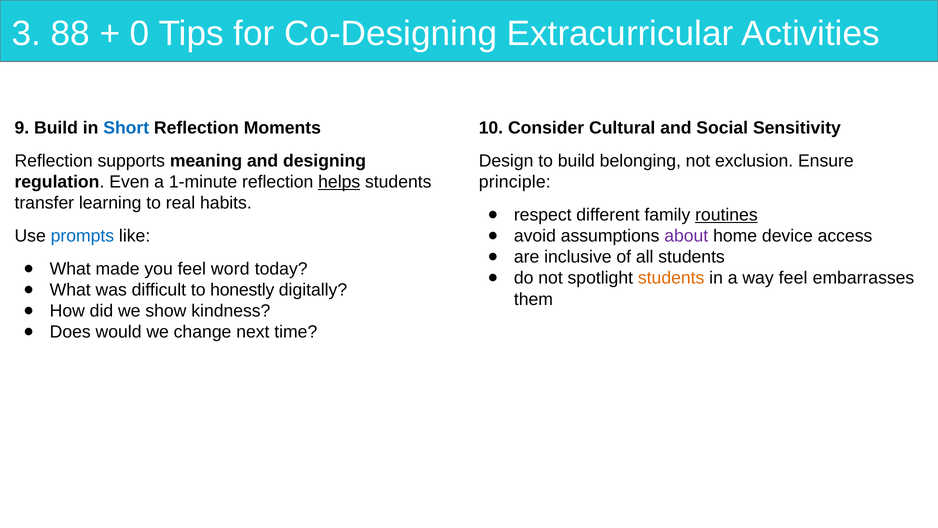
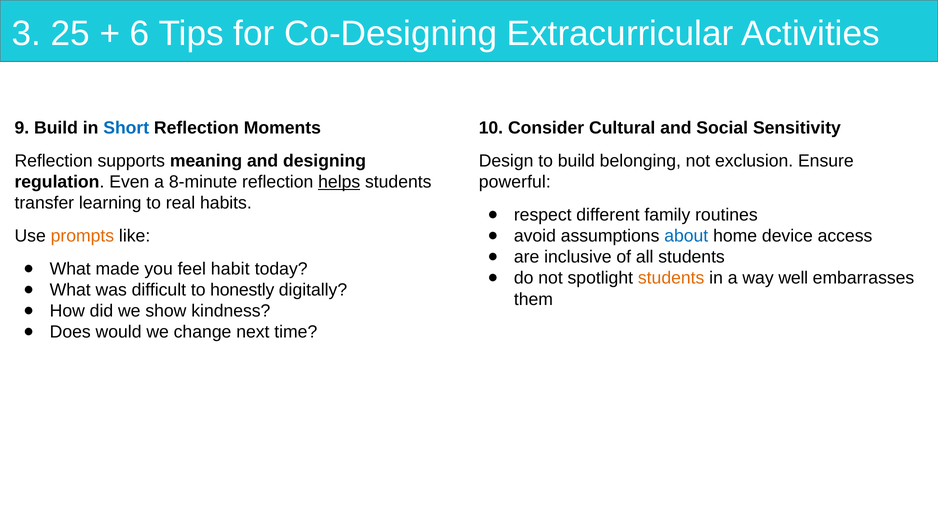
88: 88 -> 25 (70, 34)
0: 0 -> 6 (140, 34)
1-minute: 1-minute -> 8-minute (203, 182)
principle: principle -> powerful (515, 182)
routines underline: present -> none (726, 215)
about colour: purple -> blue (686, 236)
prompts colour: blue -> orange (82, 236)
word: word -> habit (230, 269)
way feel: feel -> well (793, 278)
